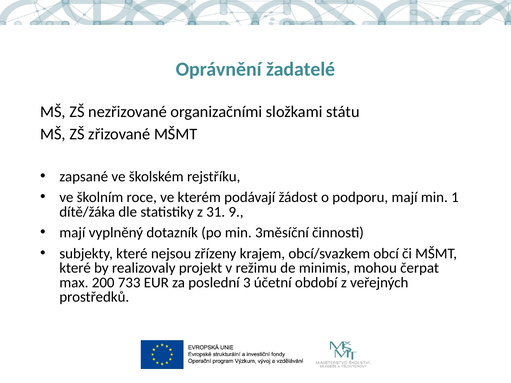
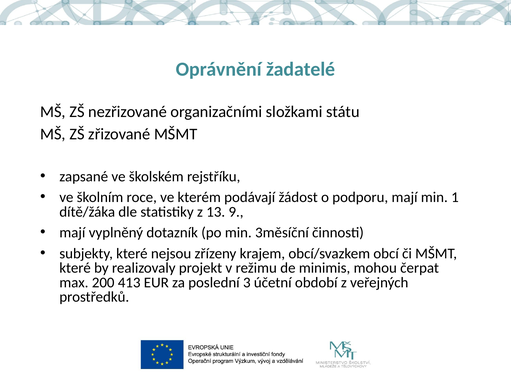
31: 31 -> 13 (216, 212)
733: 733 -> 413 (129, 283)
